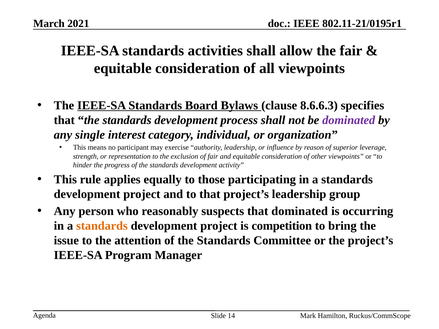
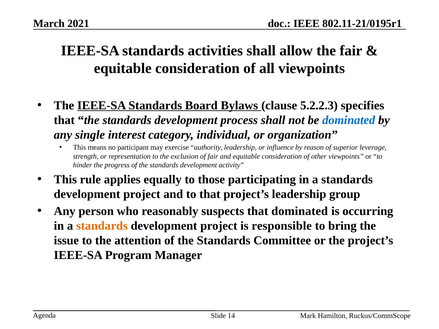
8.6.6.3: 8.6.6.3 -> 5.2.2.3 (319, 105)
dominated colour: purple -> blue (349, 120)
competition: competition -> responsible (282, 226)
